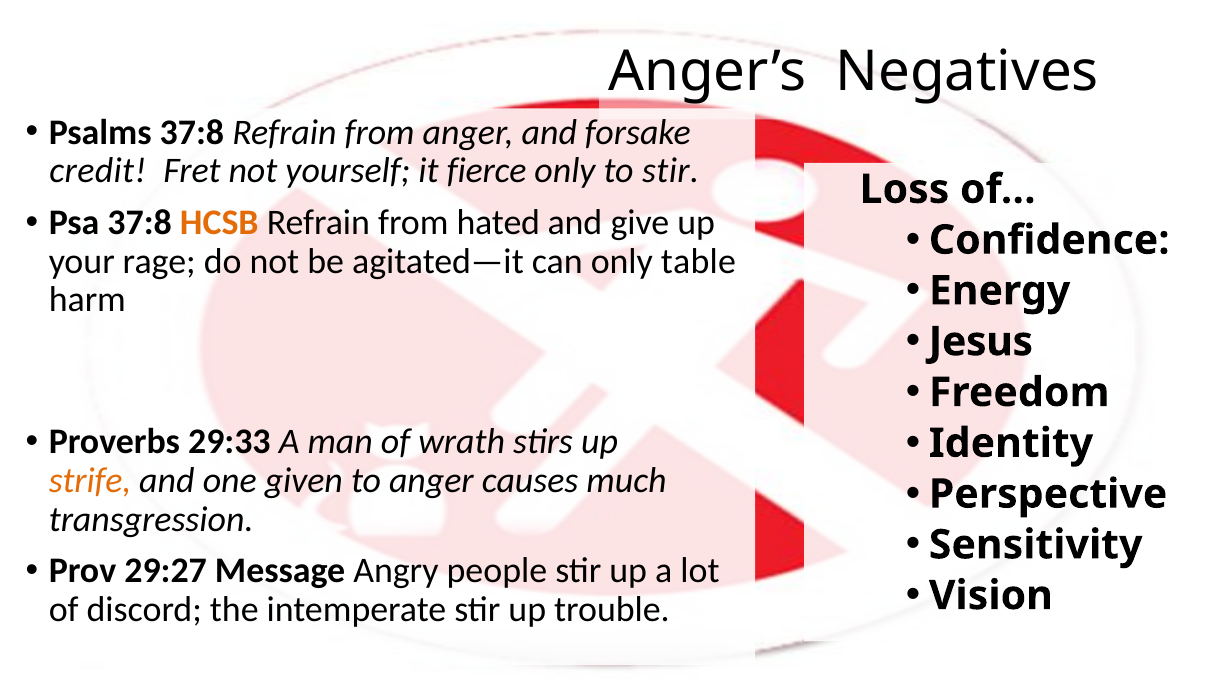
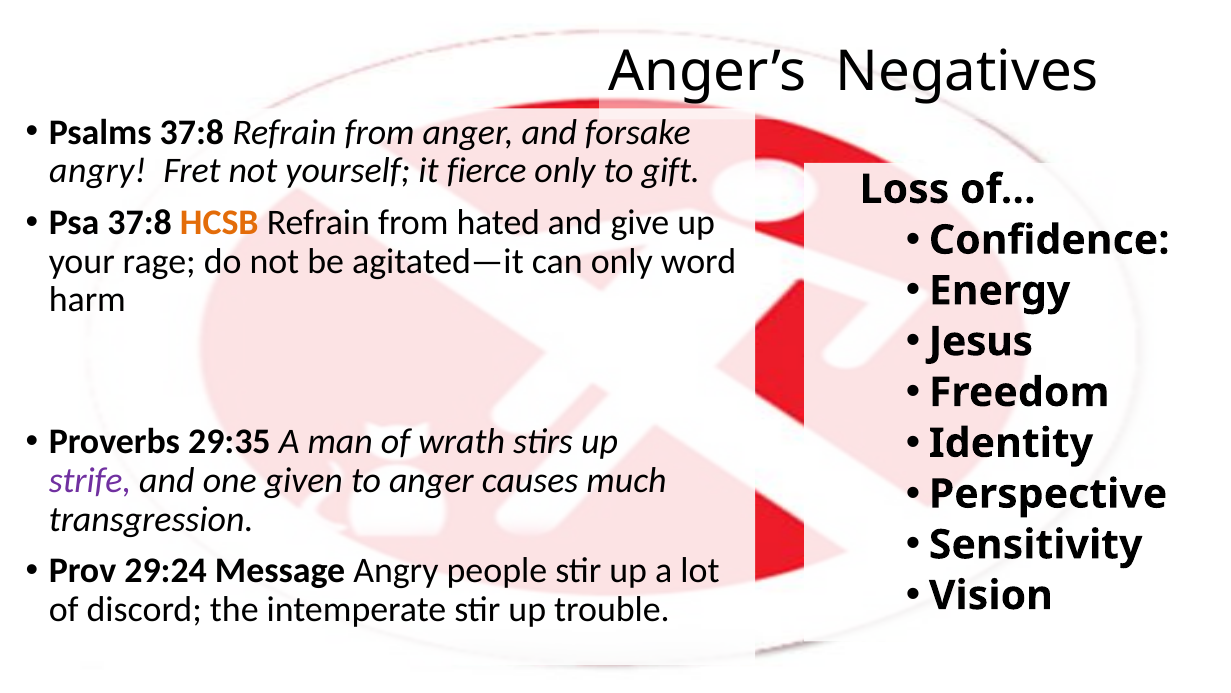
credit: credit -> angry (98, 171)
to stir: stir -> gift (671, 171)
table: table -> word (699, 261)
29:33: 29:33 -> 29:35 (229, 441)
strife colour: orange -> purple (90, 480)
29:27: 29:27 -> 29:24 (166, 570)
